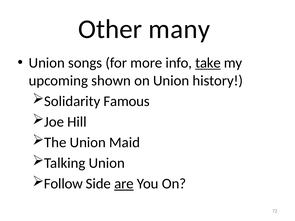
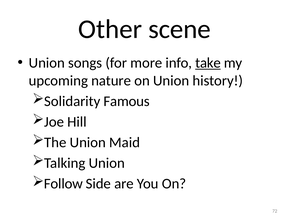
many: many -> scene (179, 29)
shown: shown -> nature (111, 81)
are underline: present -> none (124, 184)
